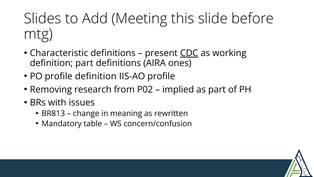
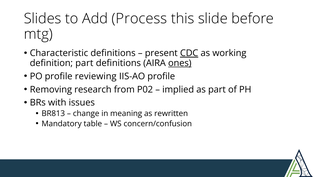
Meeting: Meeting -> Process (139, 19)
ones underline: none -> present (180, 63)
profile definition: definition -> reviewing (96, 76)
